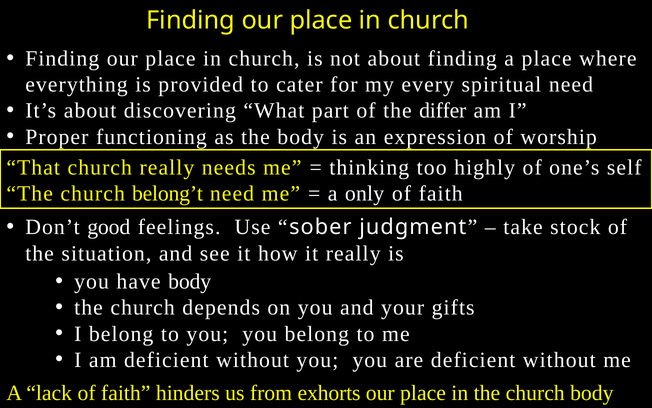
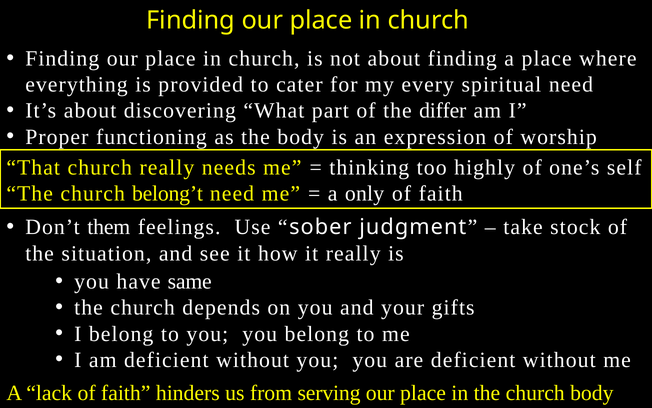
good: good -> them (109, 227)
have body: body -> same (190, 281)
exhorts: exhorts -> serving (329, 392)
